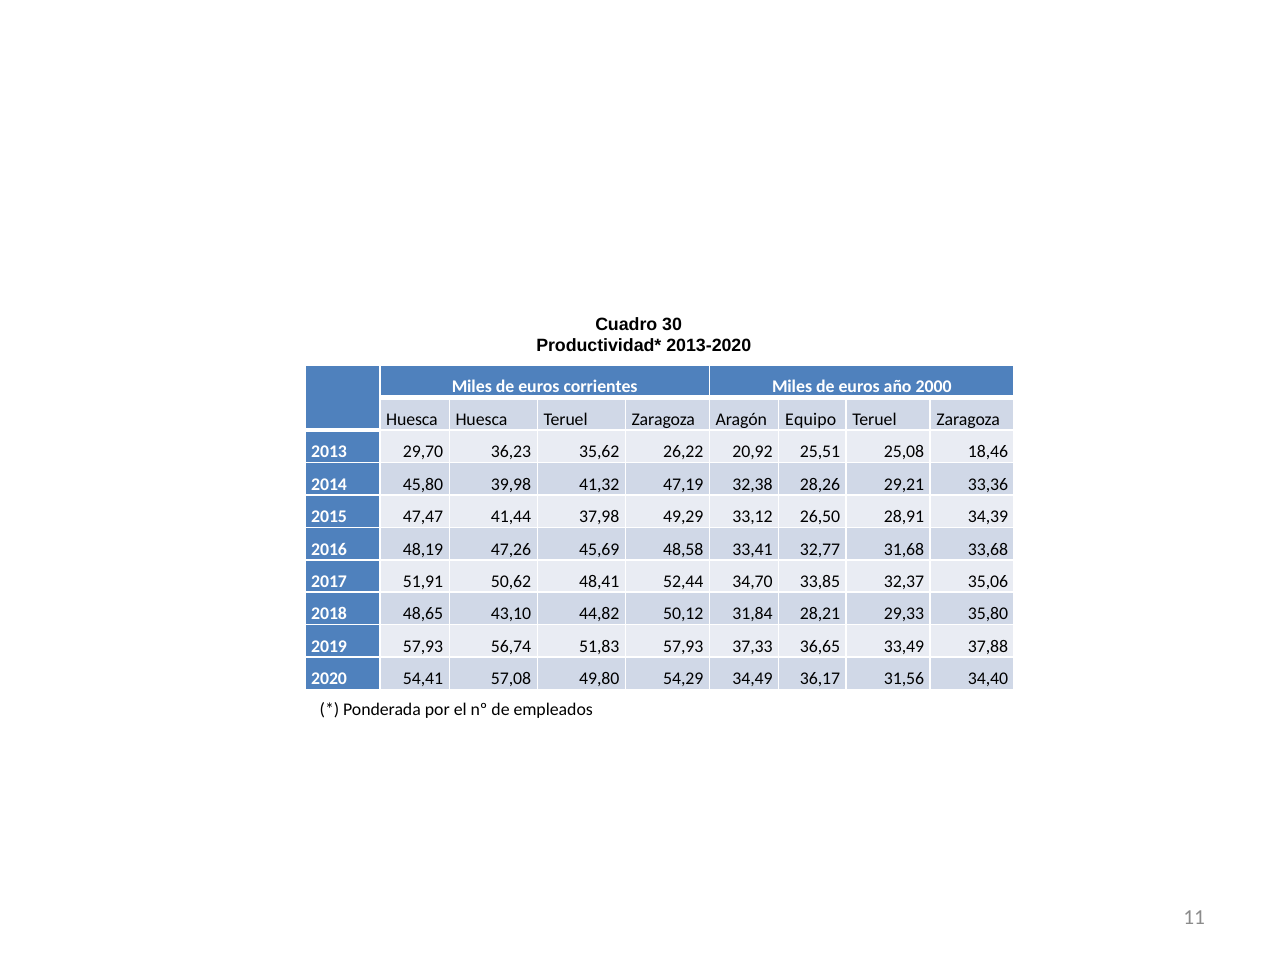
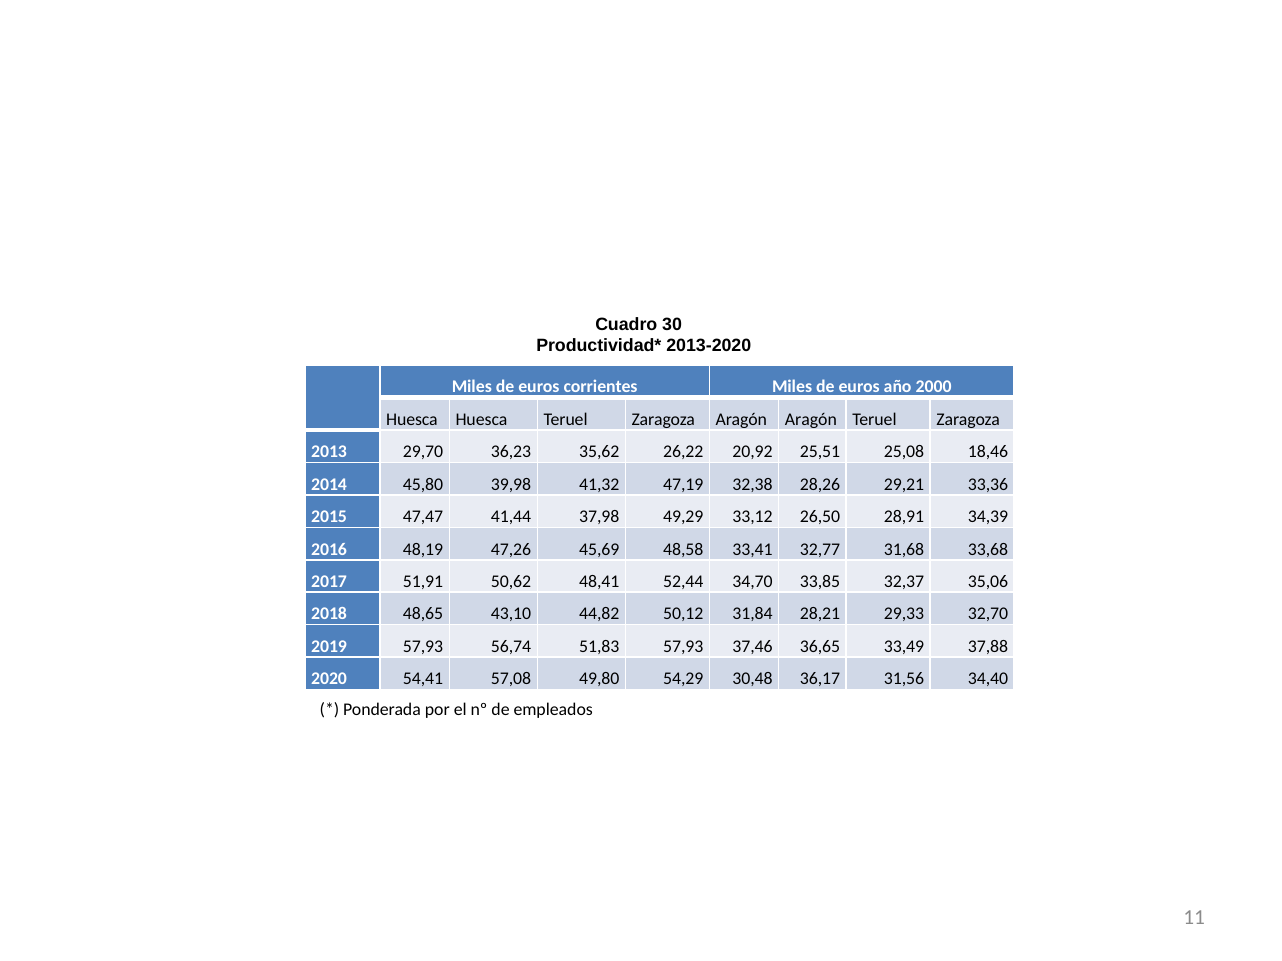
Aragón Equipo: Equipo -> Aragón (811, 420)
35,80: 35,80 -> 32,70 (988, 614)
37,33: 37,33 -> 37,46 (753, 647)
34,49: 34,49 -> 30,48 (753, 679)
